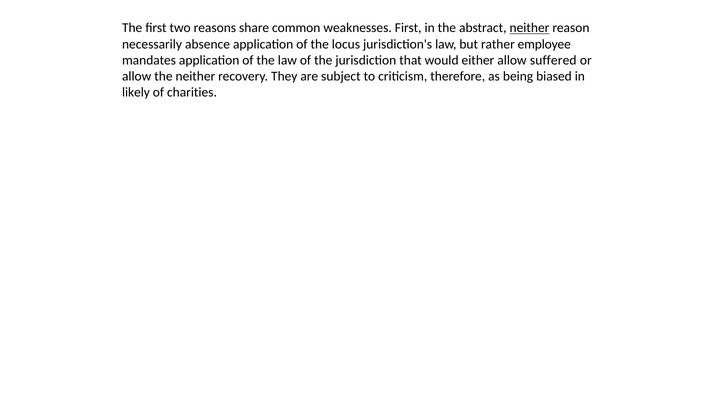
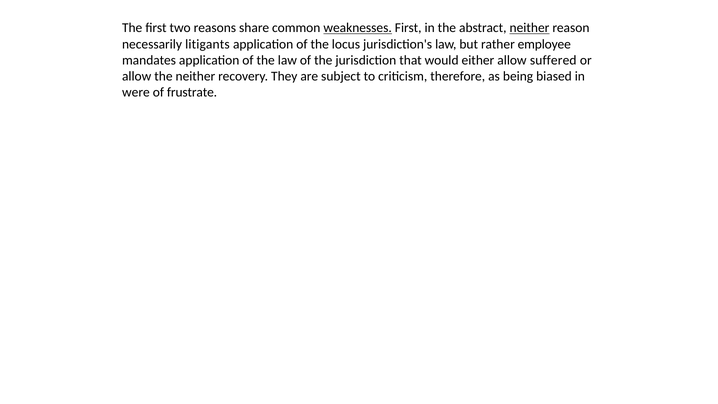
weaknesses underline: none -> present (358, 28)
absence: absence -> litigants (207, 44)
likely: likely -> were (136, 93)
charities: charities -> frustrate (192, 93)
